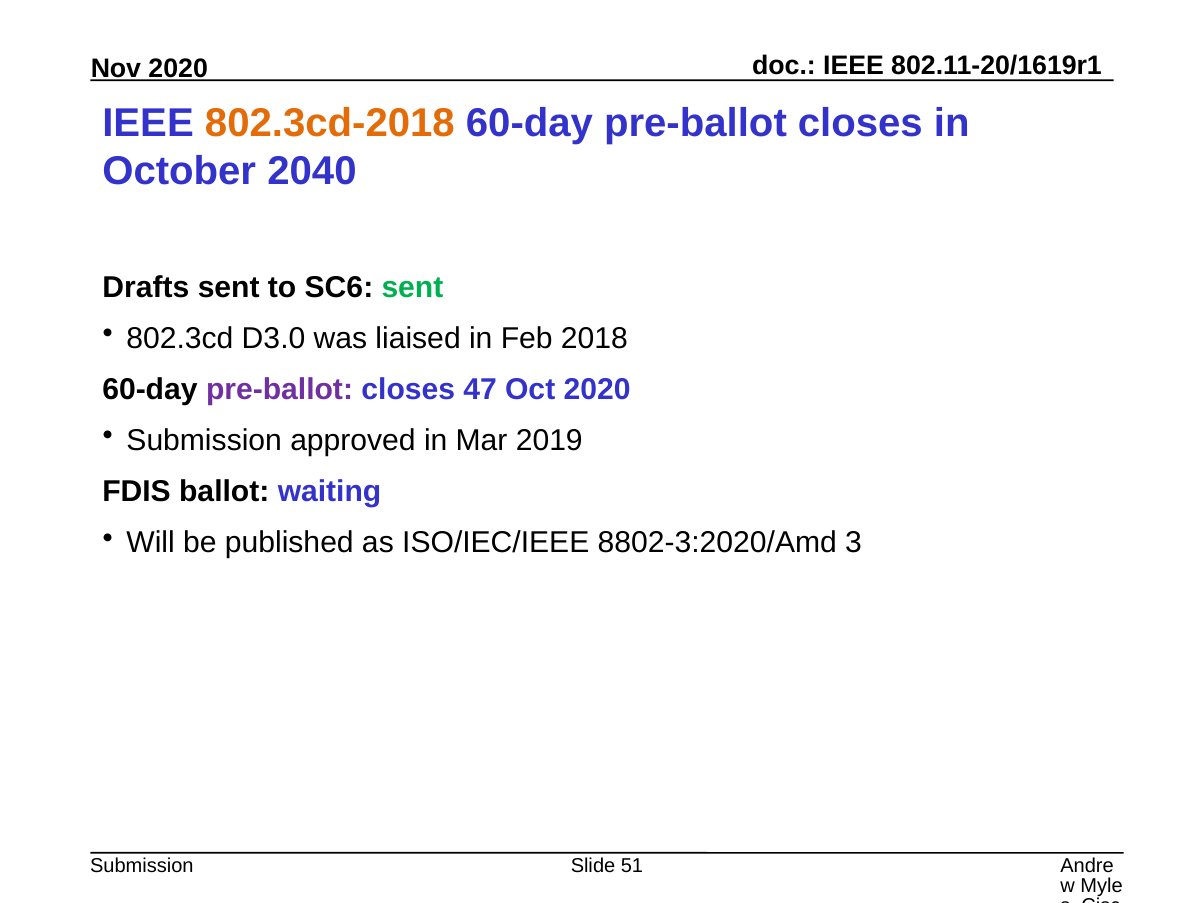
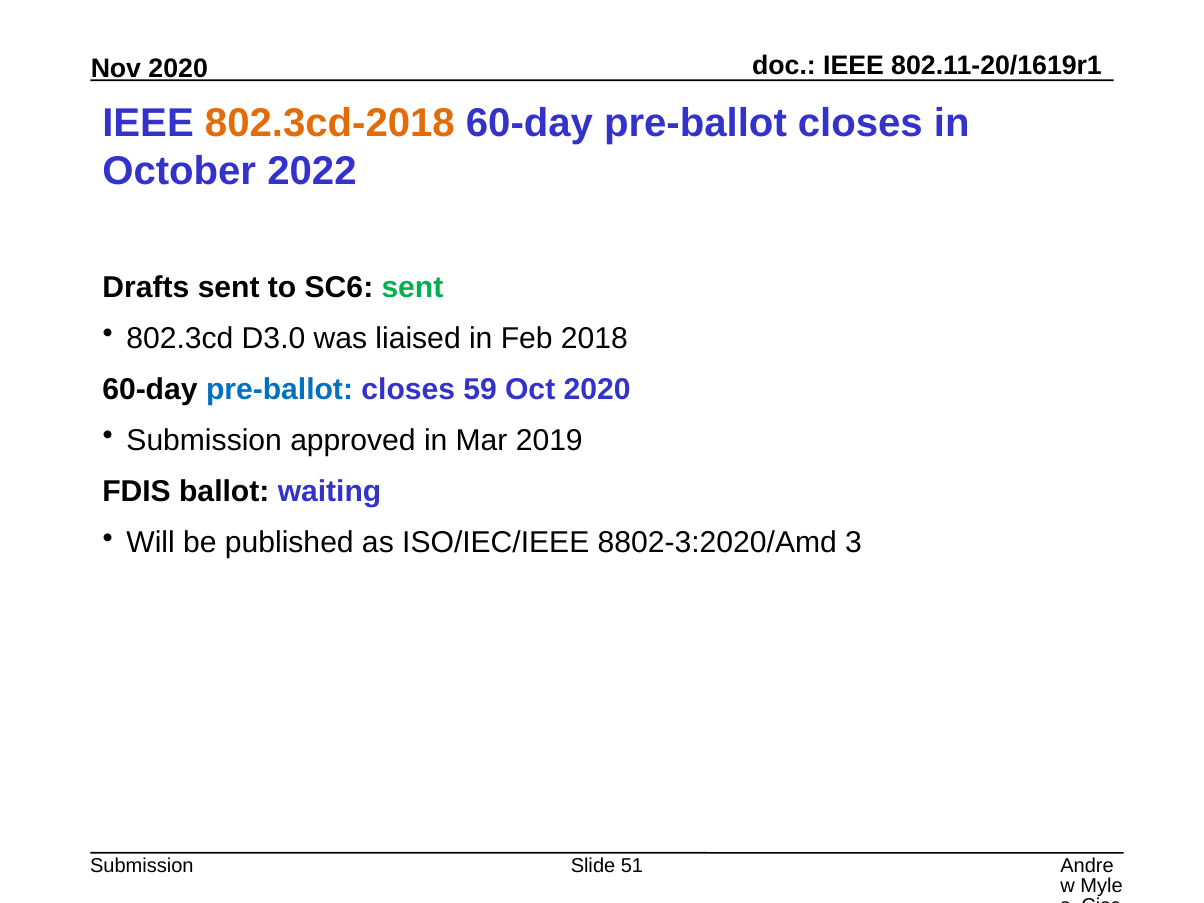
2040: 2040 -> 2022 (312, 171)
pre-ballot colour: purple -> blue (280, 389)
47: 47 -> 59 (480, 389)
